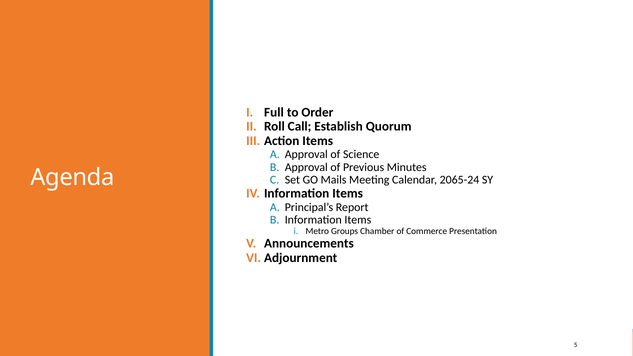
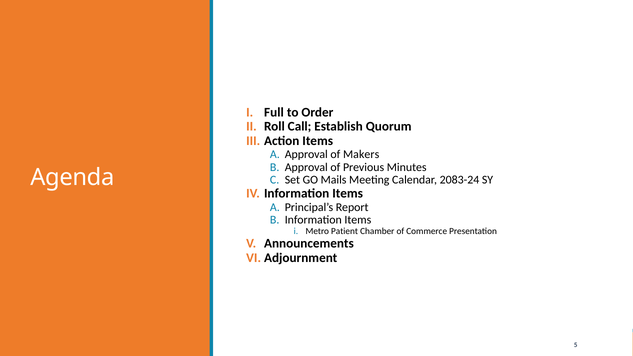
Science: Science -> Makers (361, 154)
2065-24: 2065-24 -> 2083-24 (459, 180)
Groups: Groups -> Patient (345, 231)
